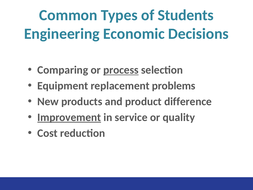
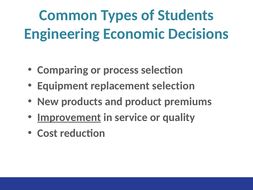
process underline: present -> none (121, 70)
replacement problems: problems -> selection (174, 86)
difference: difference -> premiums (188, 101)
